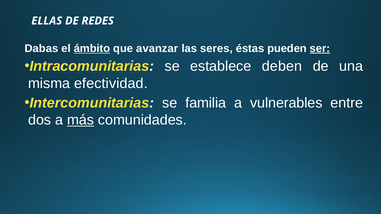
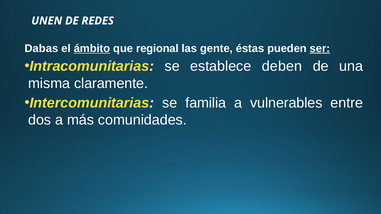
ELLAS: ELLAS -> UNEN (47, 21)
avanzar: avanzar -> regional (157, 48)
seres: seres -> gente (216, 48)
efectividad: efectividad -> claramente (111, 83)
más underline: present -> none (80, 120)
